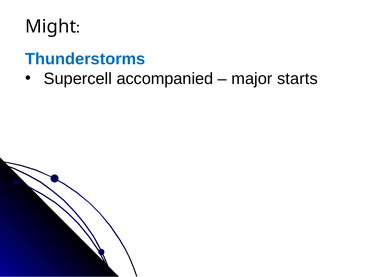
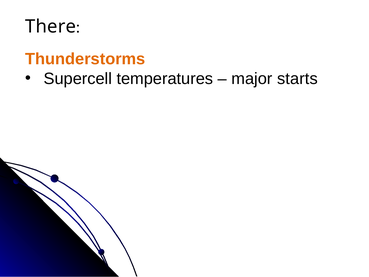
Might: Might -> There (51, 26)
Thunderstorms colour: blue -> orange (85, 59)
accompanied: accompanied -> temperatures (165, 79)
